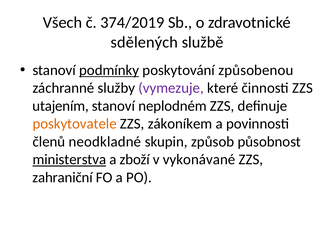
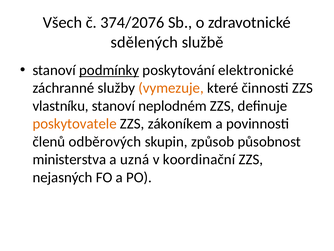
374/2019: 374/2019 -> 374/2076 (132, 23)
způsobenou: způsobenou -> elektronické (256, 70)
vymezuje colour: purple -> orange (171, 88)
utajením: utajením -> vlastníku (61, 106)
neodkladné: neodkladné -> odběrových (105, 141)
ministerstva underline: present -> none (69, 159)
zboží: zboží -> uzná (135, 159)
vykonávané: vykonávané -> koordinační (199, 159)
zahraniční: zahraniční -> nejasných (63, 177)
